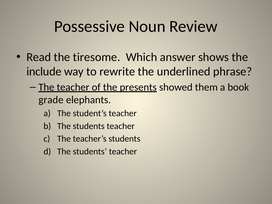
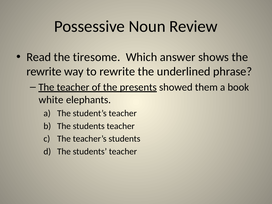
include: include -> rewrite (44, 72)
grade: grade -> white (51, 100)
